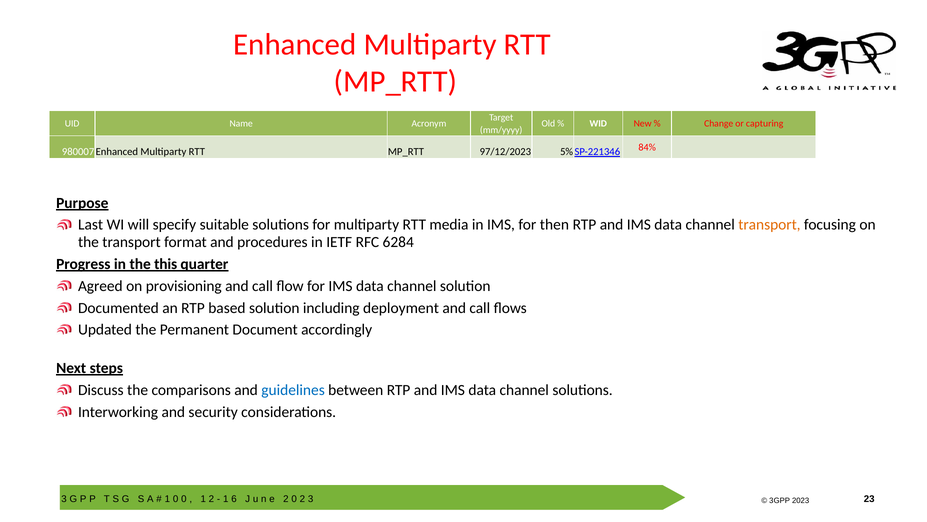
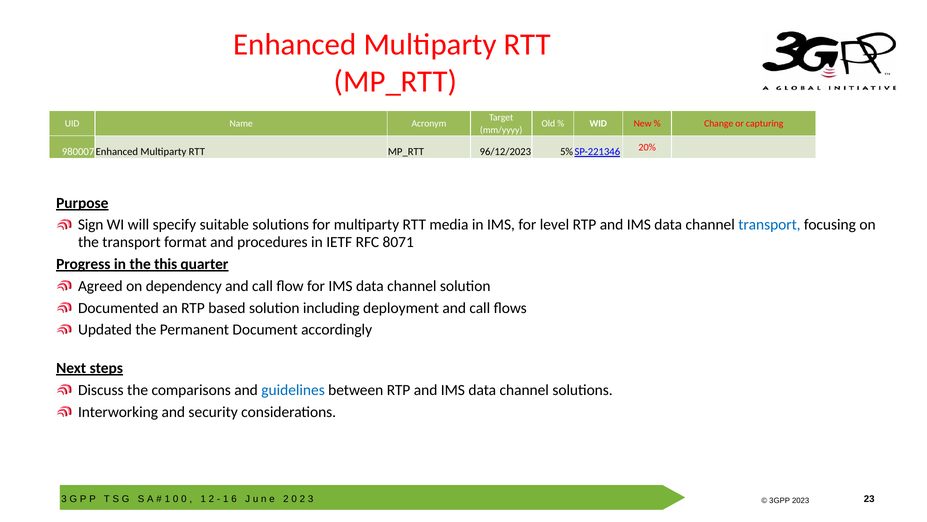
97/12/2023: 97/12/2023 -> 96/12/2023 (505, 152)
84%: 84% -> 20% (647, 147)
Last: Last -> Sign (91, 225)
then: then -> level (554, 225)
transport colour: orange -> blue (769, 225)
6284: 6284 -> 8071 (398, 242)
provisioning: provisioning -> dependency (184, 286)
